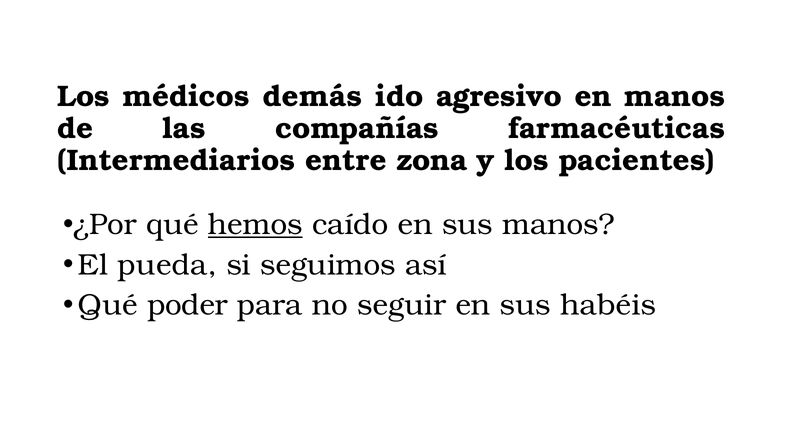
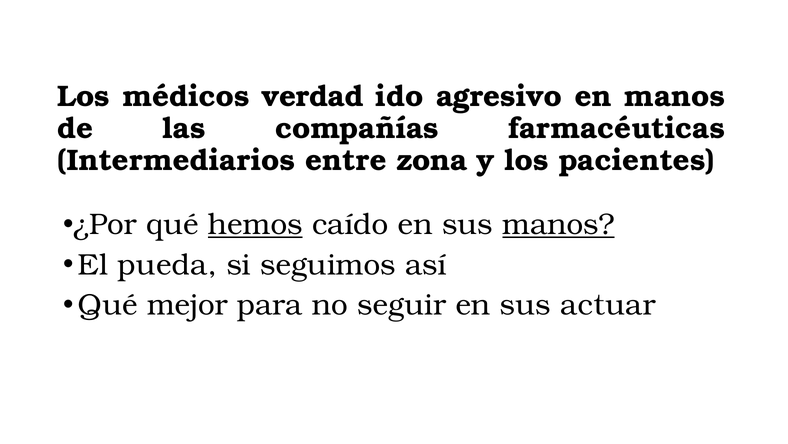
demás: demás -> verdad (313, 96)
manos underline: none -> present (558, 224)
poder: poder -> mejor (187, 304)
habéis: habéis -> actuar (608, 304)
